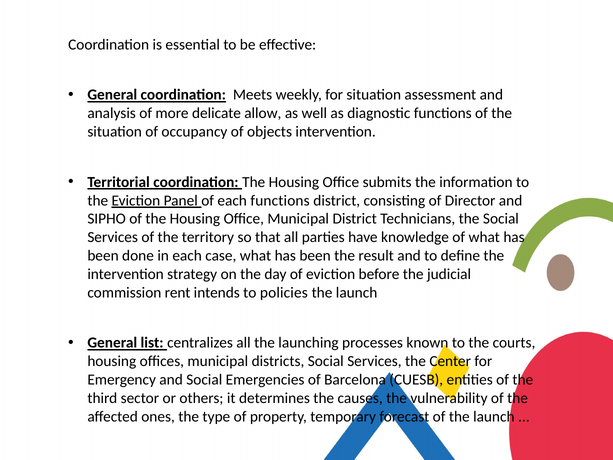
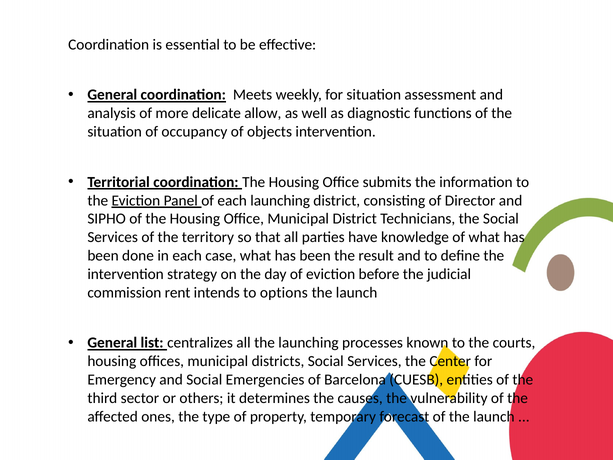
each functions: functions -> launching (280, 200)
policies: policies -> options (284, 292)
